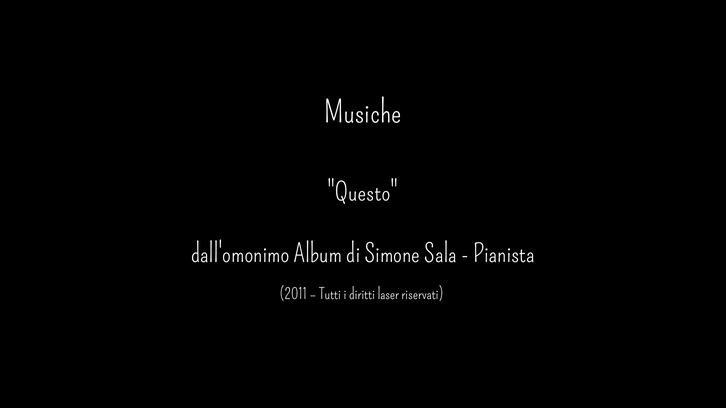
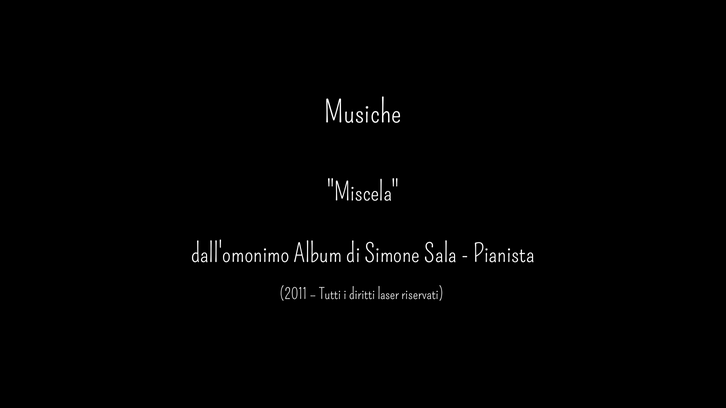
Questo: Questo -> Miscela (363, 193)
